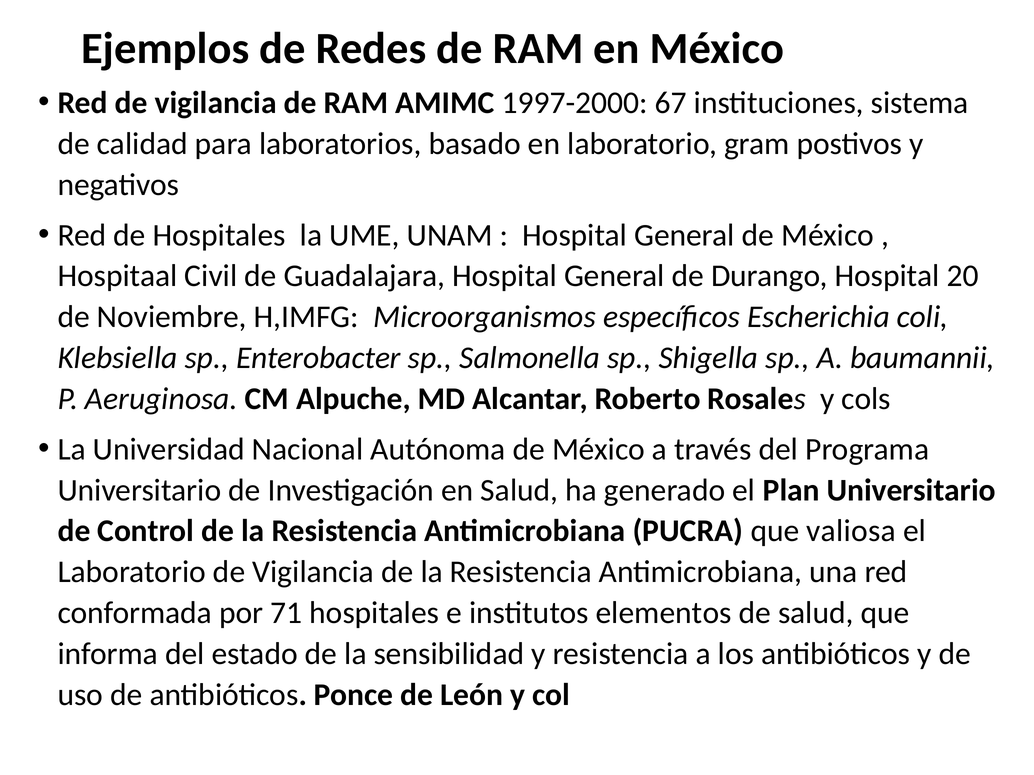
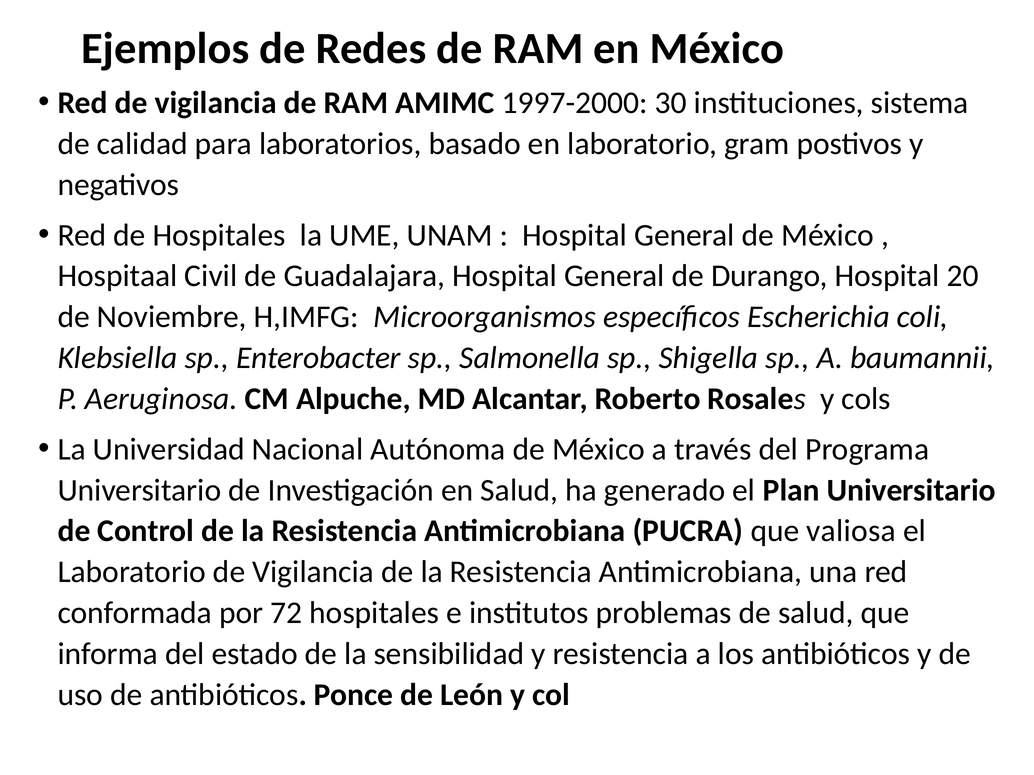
67: 67 -> 30 (671, 103)
71: 71 -> 72 (286, 613)
elementos: elementos -> problemas (664, 613)
